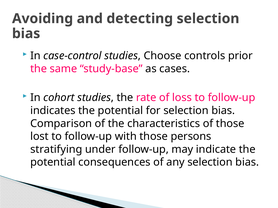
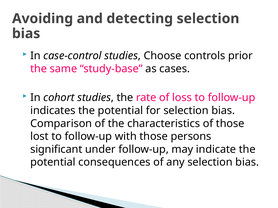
stratifying: stratifying -> significant (56, 150)
